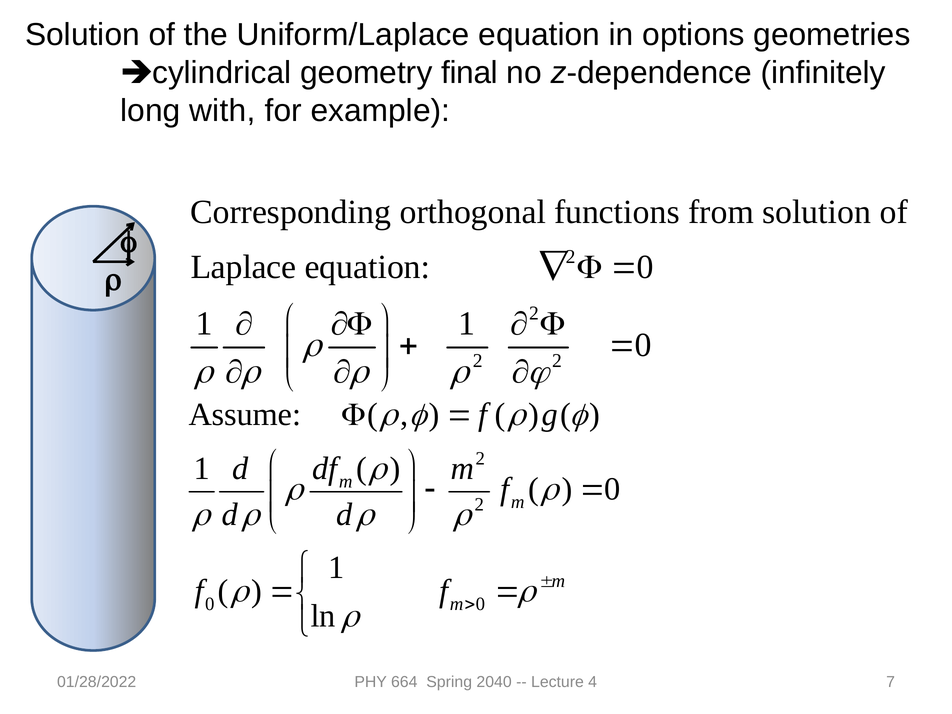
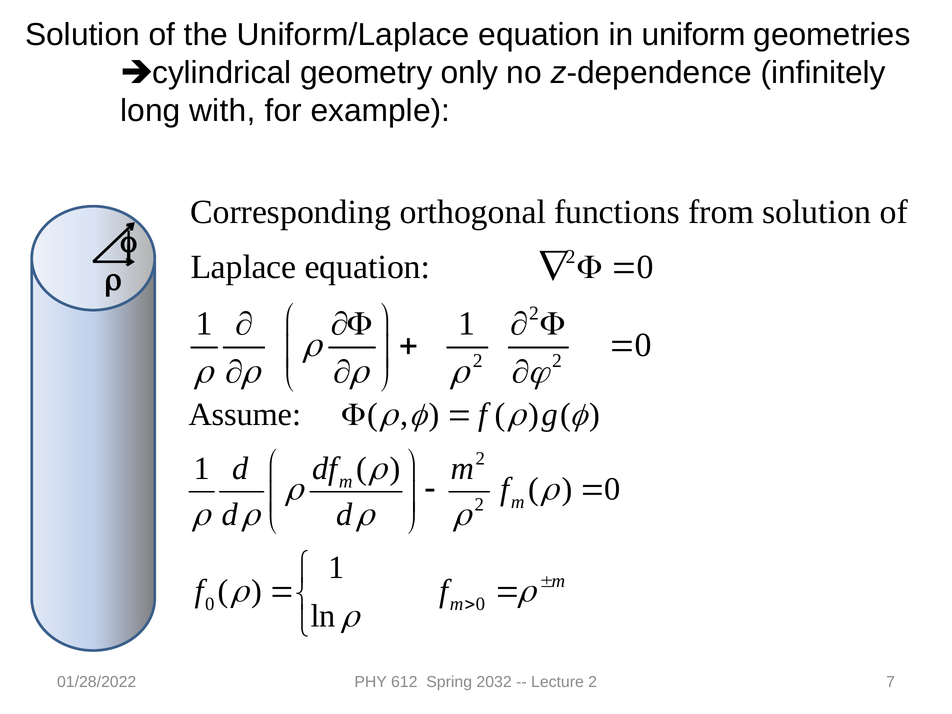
options: options -> uniform (694, 35)
final: final -> only (470, 73)
664: 664 -> 612 (404, 682)
2040: 2040 -> 2032 (494, 682)
Lecture 4: 4 -> 2 (593, 682)
